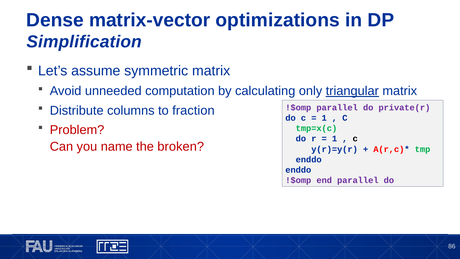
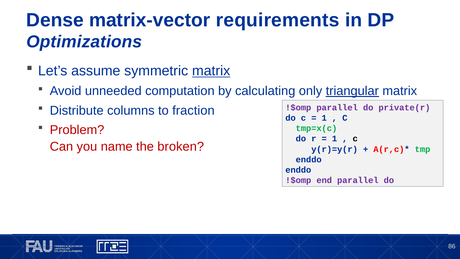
optimizations: optimizations -> requirements (278, 20)
Simplification: Simplification -> Optimizations (84, 42)
matrix underline: none -> present (211, 71)
